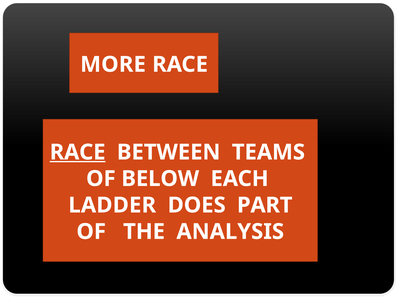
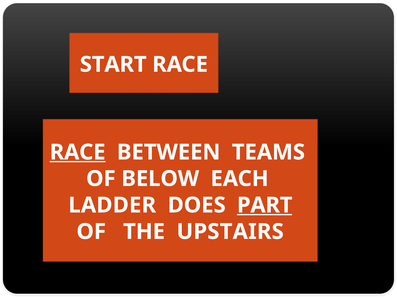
MORE: MORE -> START (113, 64)
PART underline: none -> present (265, 205)
ANALYSIS: ANALYSIS -> UPSTAIRS (230, 231)
